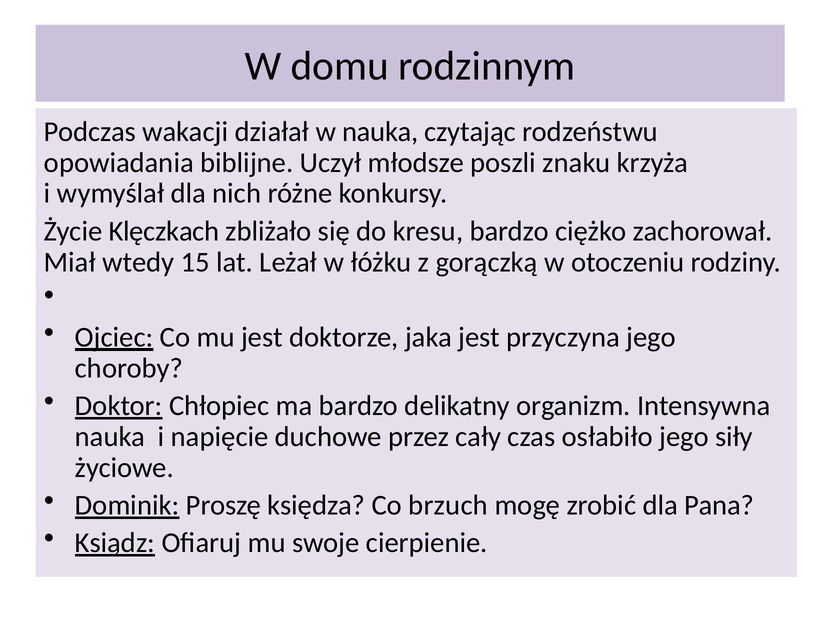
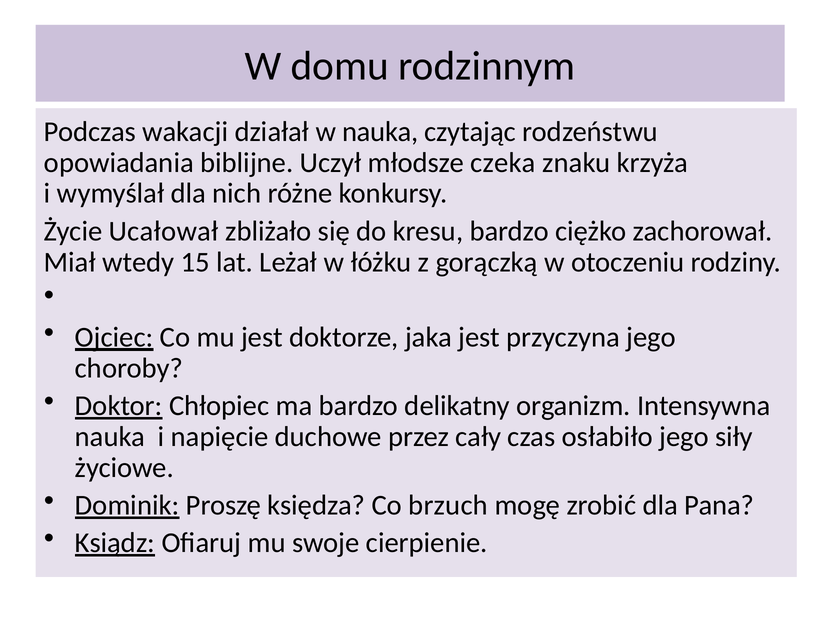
poszli: poszli -> czeka (503, 162)
Klęczkach: Klęczkach -> Ucałował (164, 231)
